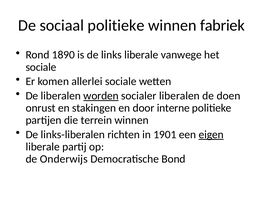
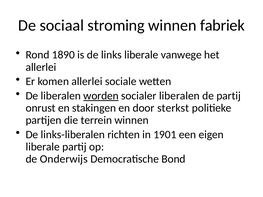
sociaal politieke: politieke -> stroming (116, 25)
sociale: sociale -> allerlei (41, 67)
de doen: doen -> partij (229, 96)
interne: interne -> sterkst (173, 108)
eigen underline: present -> none (211, 135)
